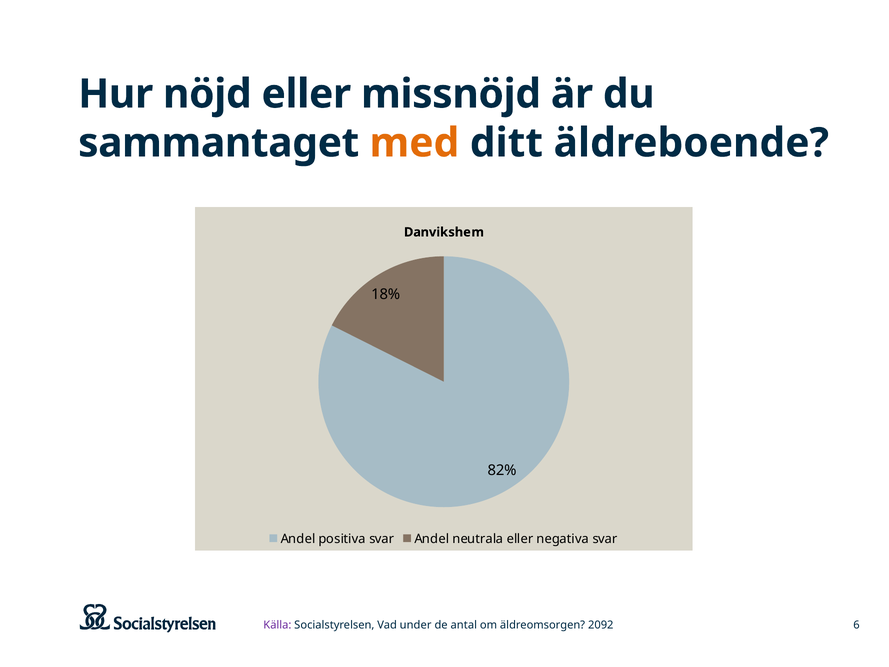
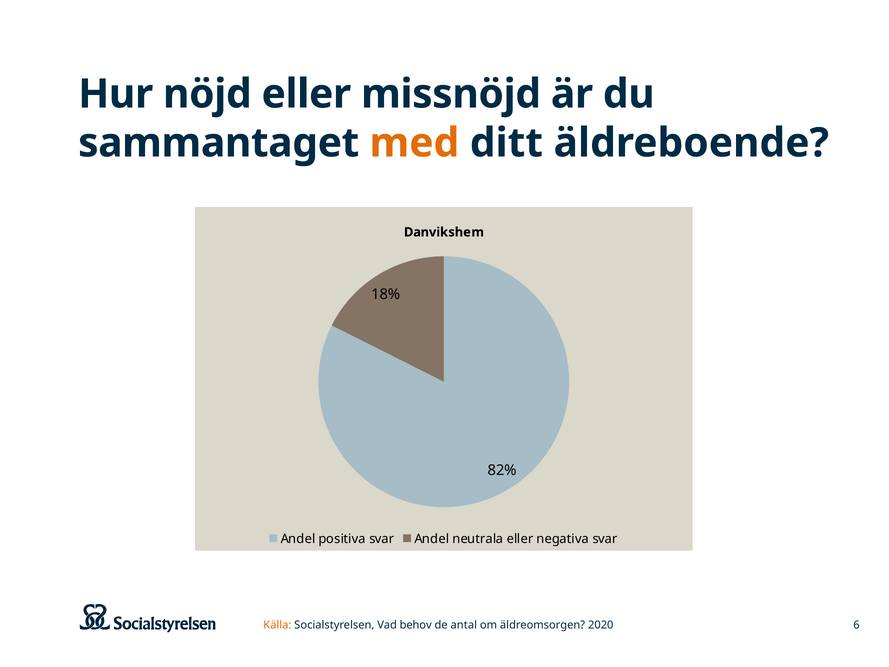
Källa colour: purple -> orange (277, 625)
under: under -> behov (416, 625)
2092: 2092 -> 2020 (601, 625)
